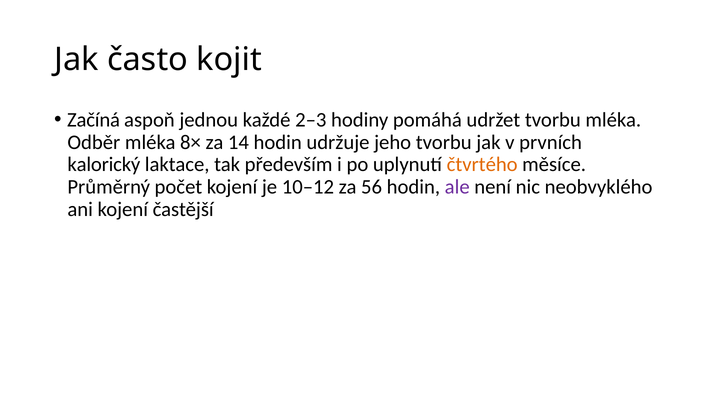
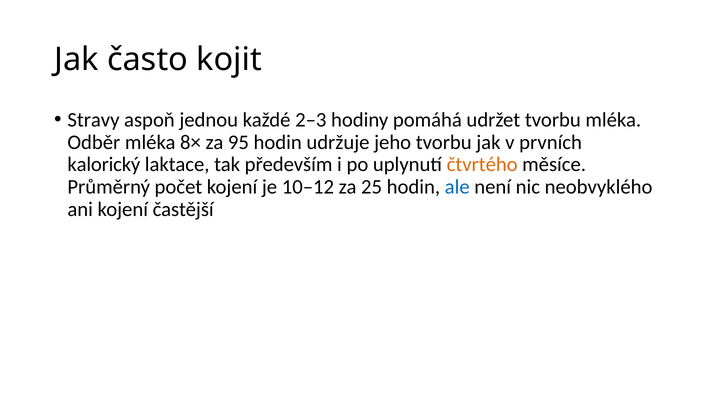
Začíná: Začíná -> Stravy (93, 120)
14: 14 -> 95 (238, 142)
56: 56 -> 25 (372, 187)
ale colour: purple -> blue (457, 187)
